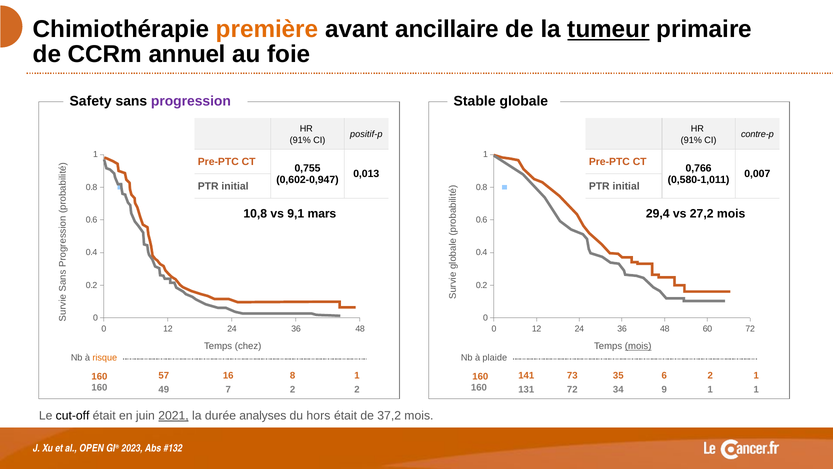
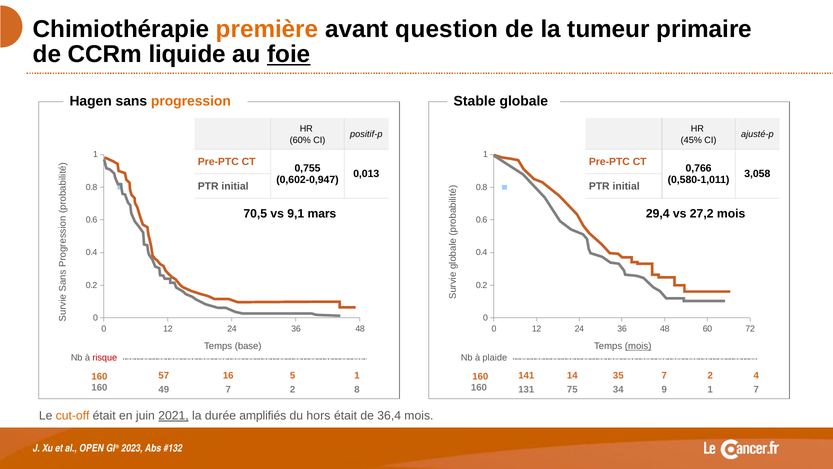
ancillaire: ancillaire -> question (447, 29)
tumeur underline: present -> none (609, 29)
annuel: annuel -> liquide (187, 54)
foie underline: none -> present (289, 54)
Safety: Safety -> Hagen (91, 101)
progression colour: purple -> orange (191, 101)
contre-p: contre-p -> ajusté-p (757, 134)
91%: 91% -> 60% (300, 140)
91%: 91% -> 45% (691, 140)
0,007: 0,007 -> 3,058 (757, 174)
10,8: 10,8 -> 70,5 (255, 213)
chez: chez -> base (248, 346)
risque colour: orange -> red (105, 357)
8: 8 -> 5 (293, 375)
73: 73 -> 14 (572, 375)
35 6: 6 -> 7 (664, 375)
2 1: 1 -> 4 (756, 375)
2 2: 2 -> 8 (357, 389)
131 72: 72 -> 75 (572, 389)
1 1: 1 -> 7 (756, 389)
cut-off colour: black -> orange (73, 415)
analyses: analyses -> amplifiés (263, 415)
37,2: 37,2 -> 36,4 (389, 415)
